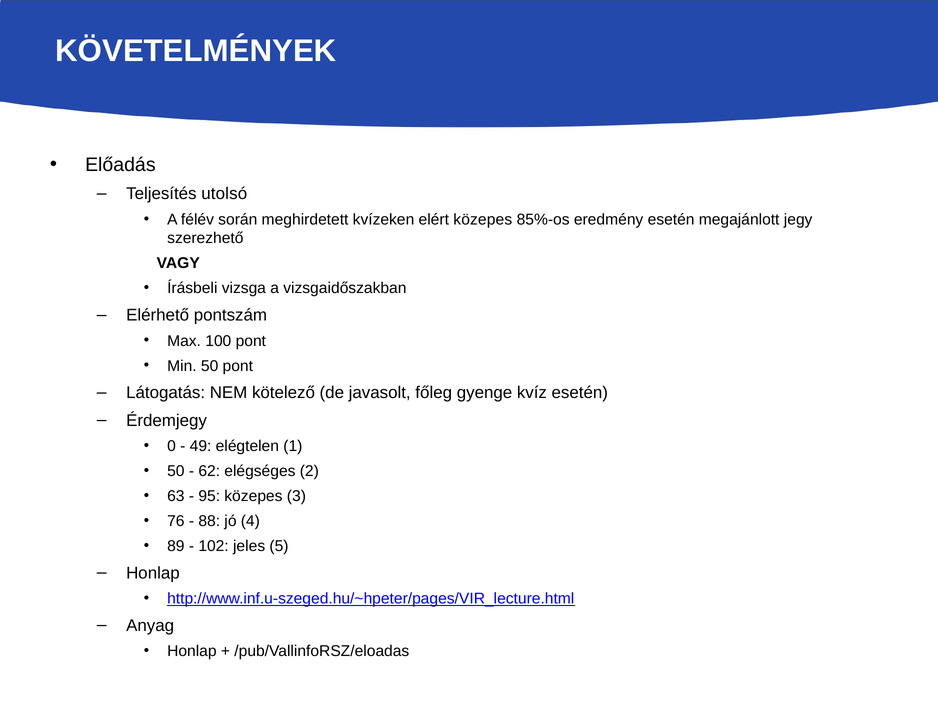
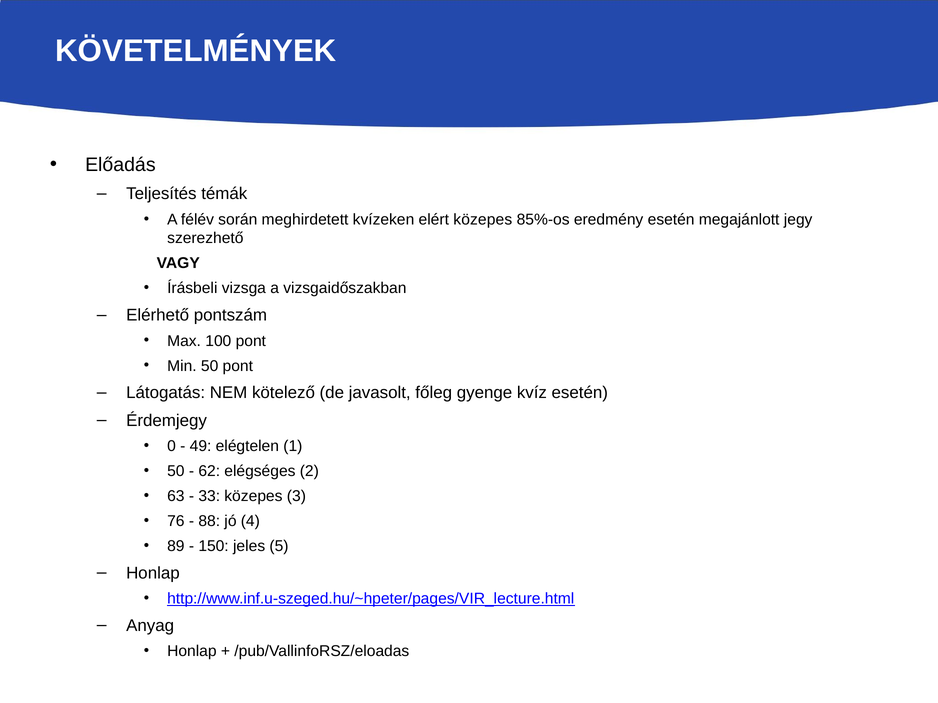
utolsó: utolsó -> témák (224, 194)
95: 95 -> 33 (209, 496)
102: 102 -> 150 (214, 546)
